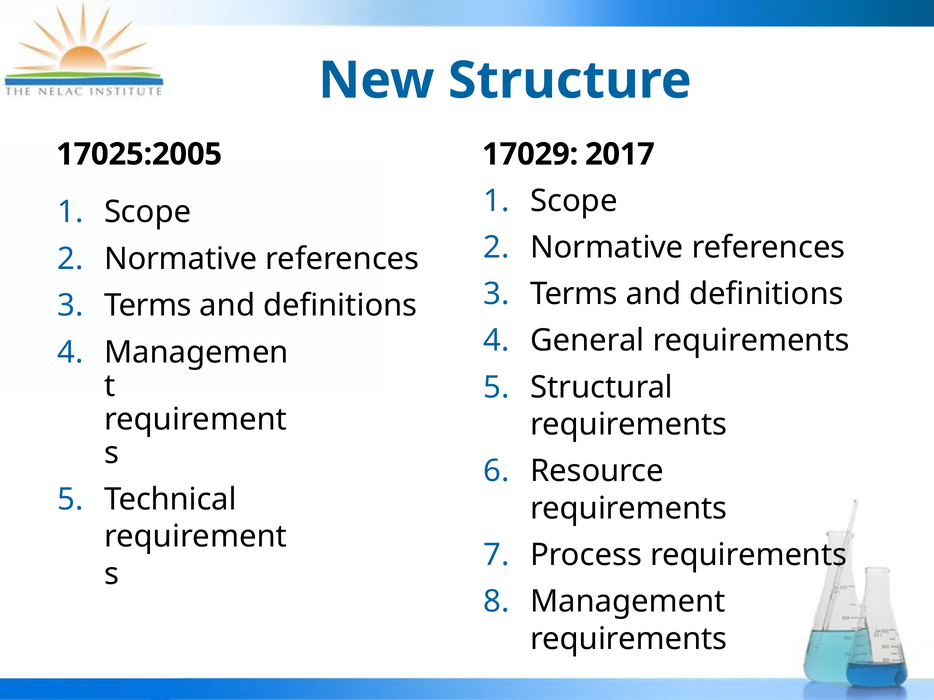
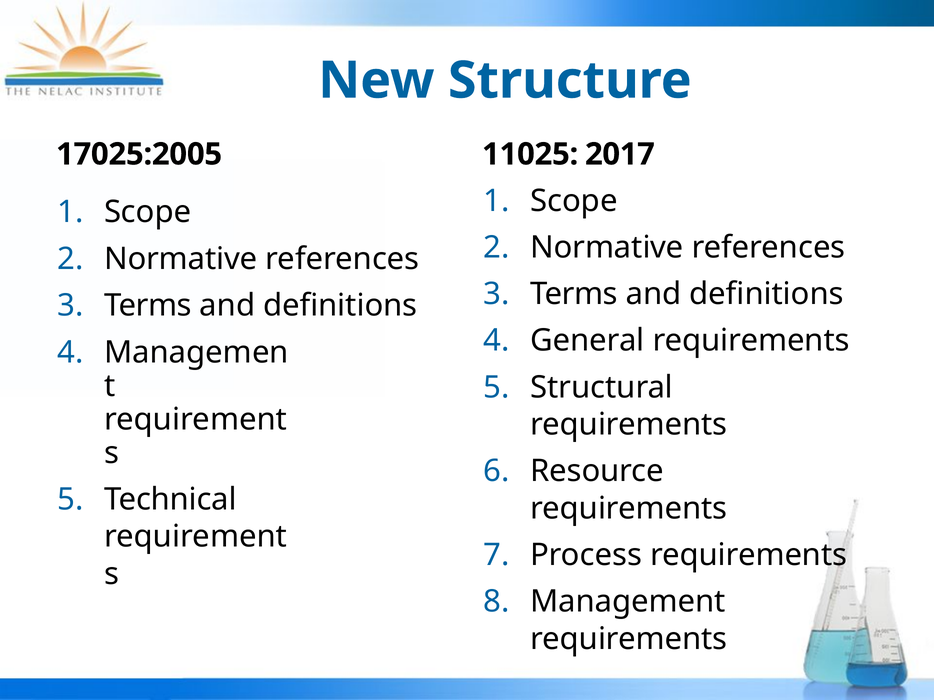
17029: 17029 -> 11025 (530, 154)
